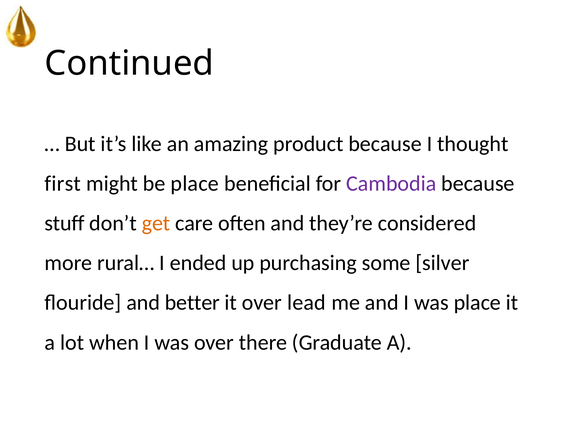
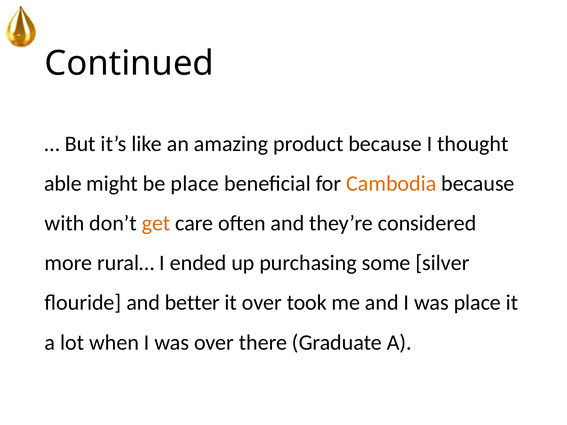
first: first -> able (63, 184)
Cambodia colour: purple -> orange (391, 184)
stuff: stuff -> with (64, 223)
lead: lead -> took (307, 303)
